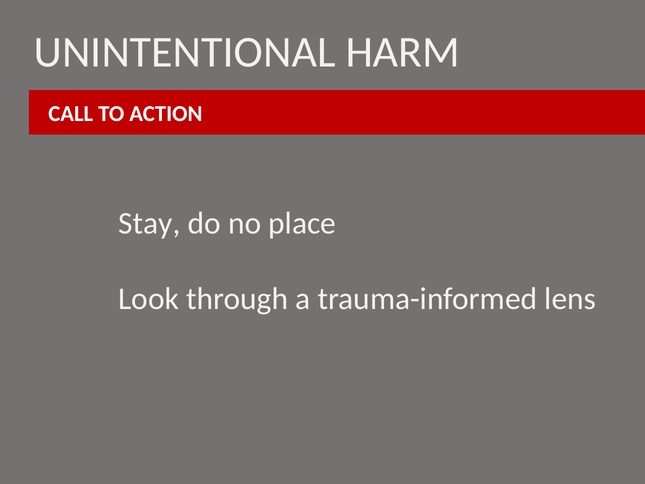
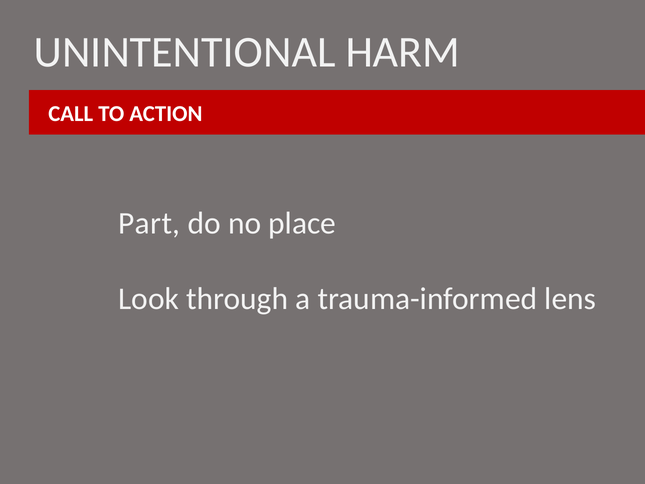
Stay: Stay -> Part (149, 223)
